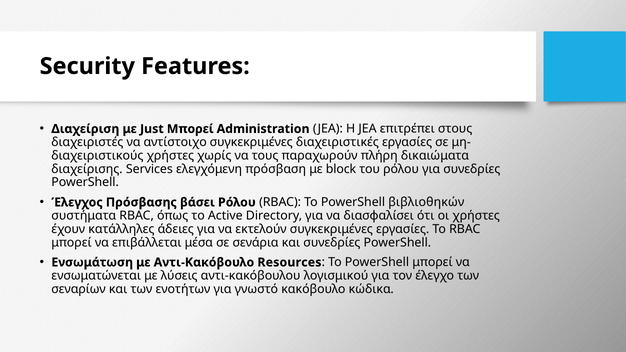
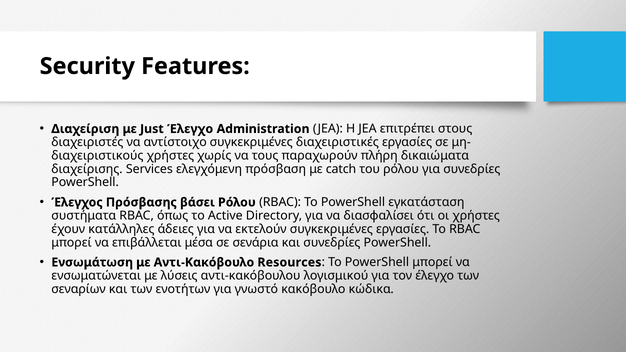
Just Μπορεί: Μπορεί -> Έλεγχο (190, 129)
block: block -> catch (341, 169)
βιβλιοθηκών: βιβλιοθηκών -> εγκατάσταση (426, 202)
